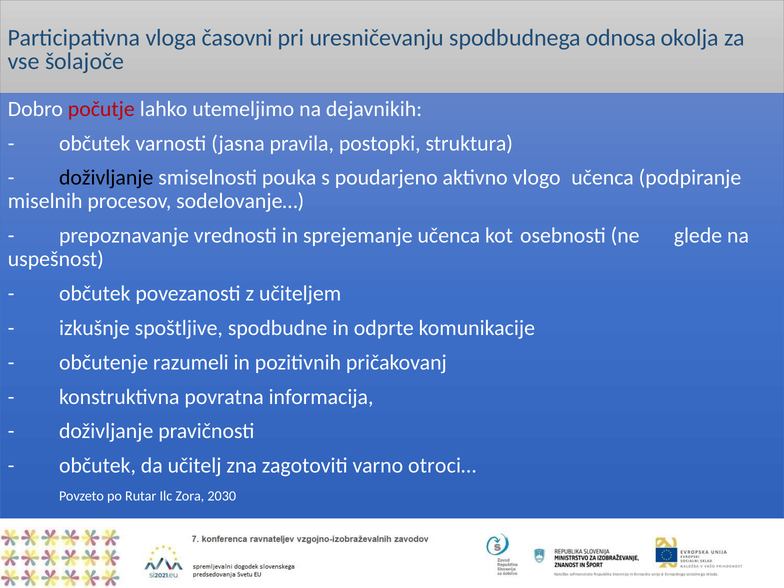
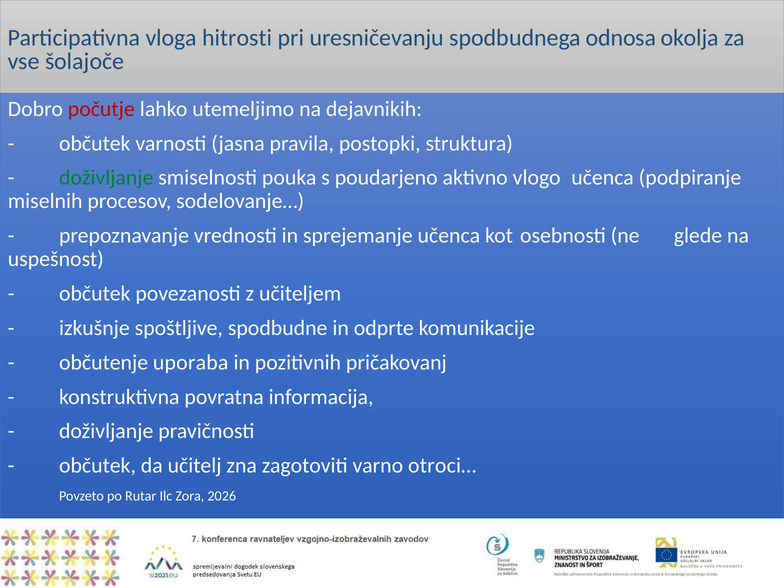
časovni: časovni -> hitrosti (237, 38)
doživljanje colour: black -> green (106, 178)
razumeli: razumeli -> uporaba (191, 362)
2030: 2030 -> 2026 (222, 496)
